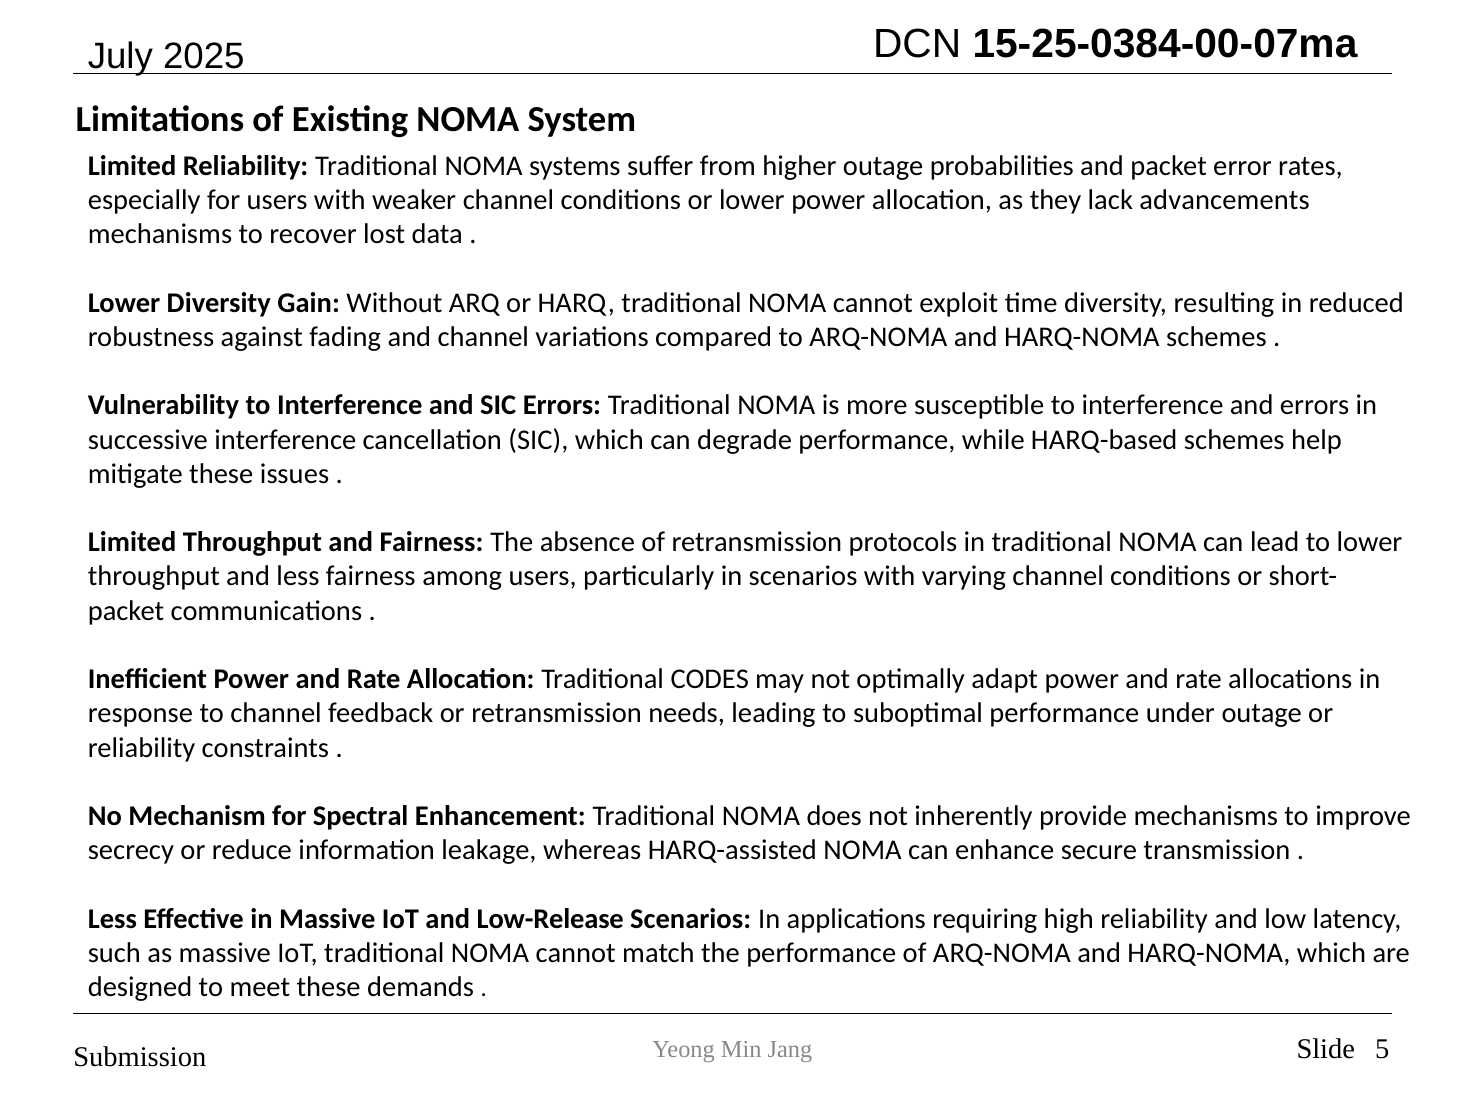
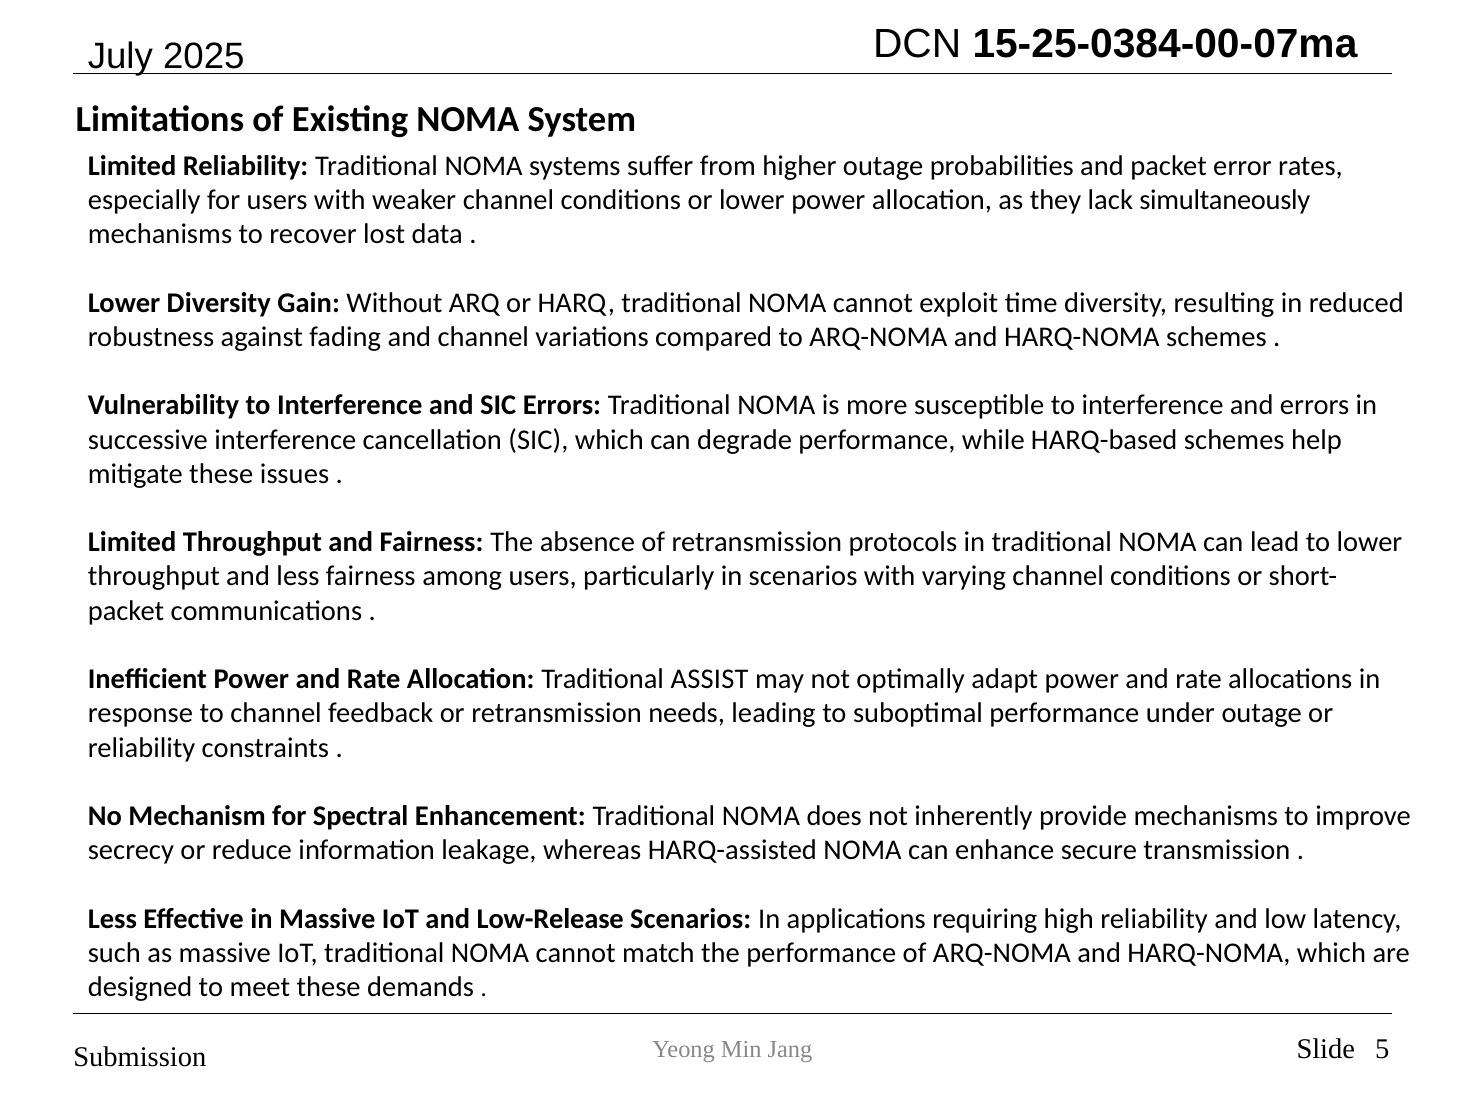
advancements: advancements -> simultaneously (1225, 200)
CODES: CODES -> ASSIST (710, 679)
